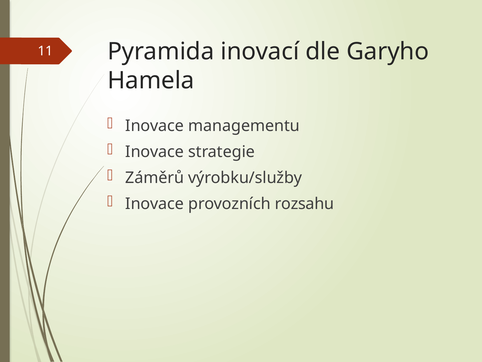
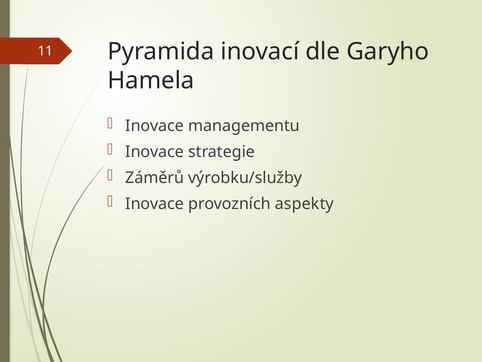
rozsahu: rozsahu -> aspekty (304, 204)
